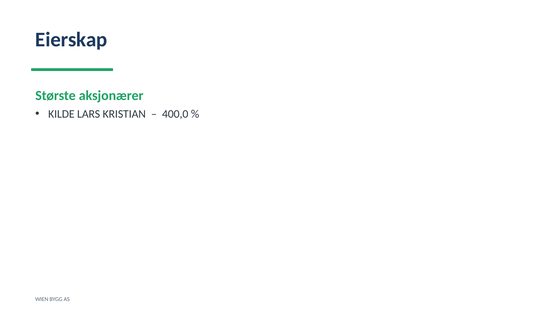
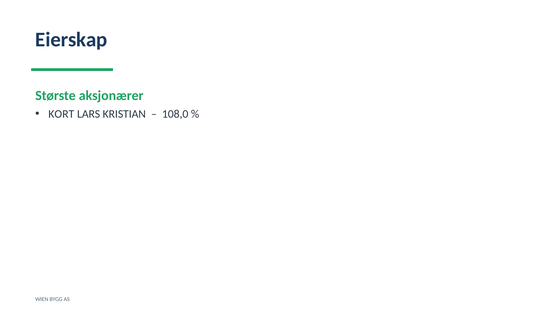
KILDE: KILDE -> KORT (61, 114)
400,0: 400,0 -> 108,0 (175, 114)
